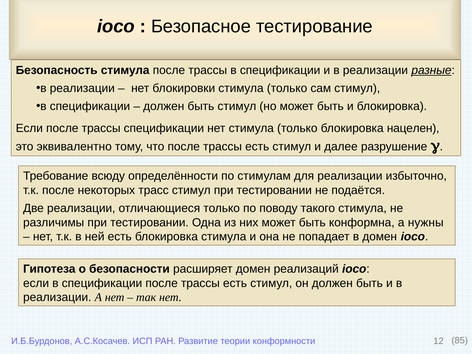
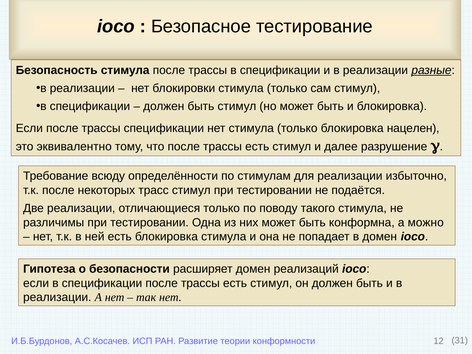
нужны: нужны -> можно (426, 222)
85: 85 -> 31 (460, 340)
